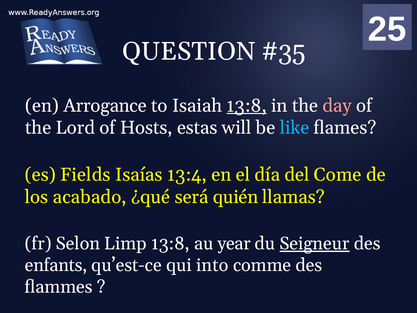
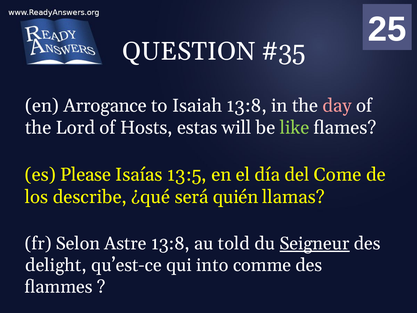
13:8 underline: present -> none (247, 105)
like colour: light blue -> light green (295, 128)
Fields: Fields -> Please (86, 175)
13:4: 13:4 -> 13:5 (187, 175)
acabado: acabado -> describe (90, 197)
Limp: Limp -> Astre (125, 243)
year: year -> told (234, 243)
enfants: enfants -> delight (56, 265)
